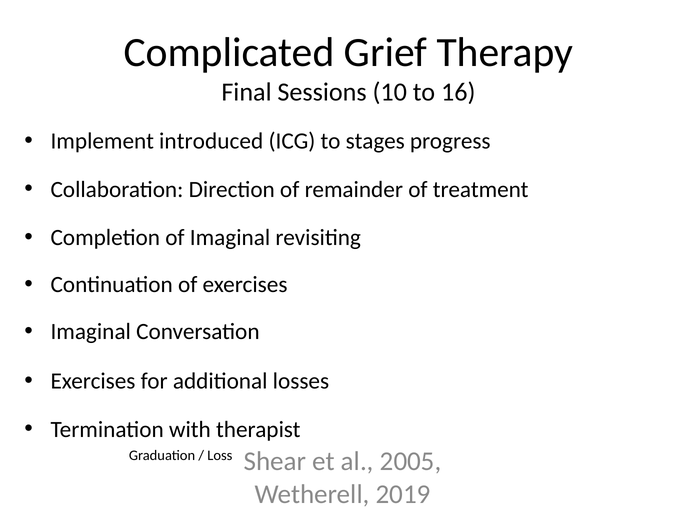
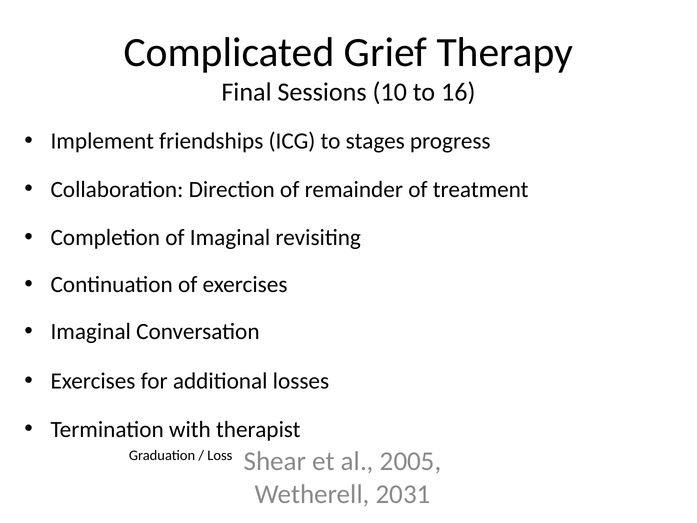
introduced: introduced -> friendships (211, 141)
2019: 2019 -> 2031 (403, 494)
